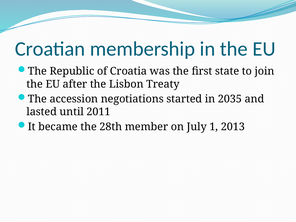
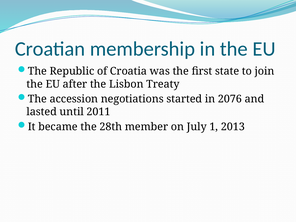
2035: 2035 -> 2076 (230, 99)
